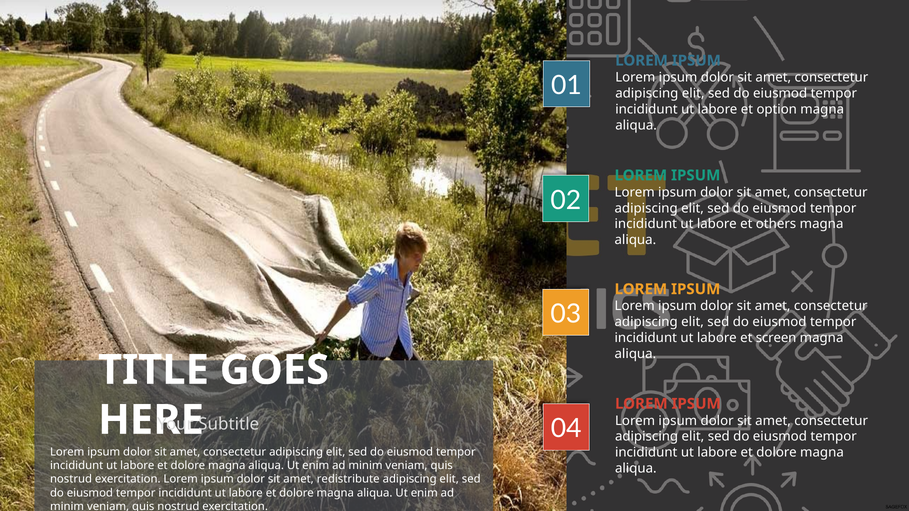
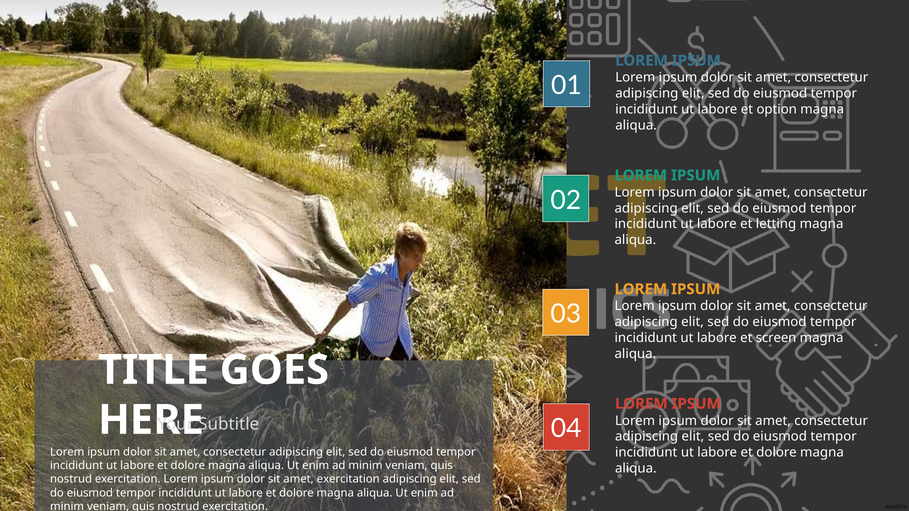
others: others -> letting (776, 224)
amet redistribute: redistribute -> exercitation (348, 479)
